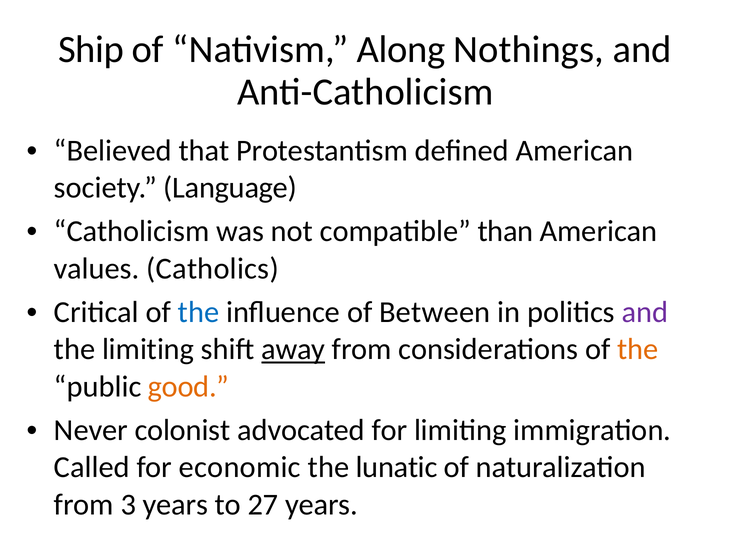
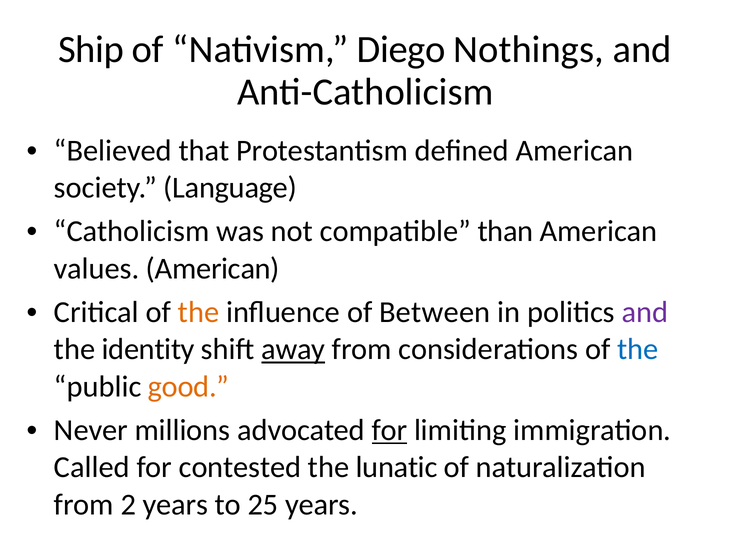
Along: Along -> Diego (401, 50)
values Catholics: Catholics -> American (213, 269)
the colour: blue -> orange (199, 312)
the limiting: limiting -> identity (148, 349)
the colour: orange -> blue (638, 349)
colonist: colonist -> millions (182, 430)
for underline: none -> present (390, 430)
economic: economic -> contested (240, 468)
3: 3 -> 2 (128, 505)
27: 27 -> 25 (263, 505)
